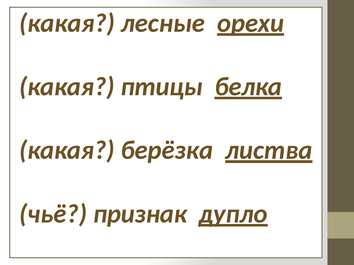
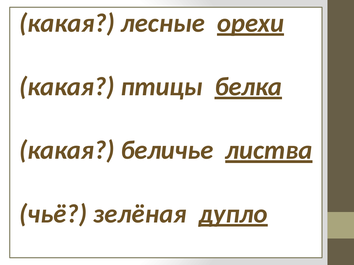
берёзка: берёзка -> беличье (167, 151)
признак: признак -> зелёная (140, 214)
